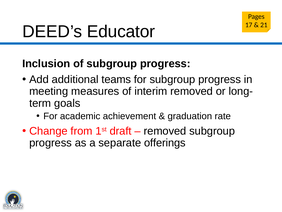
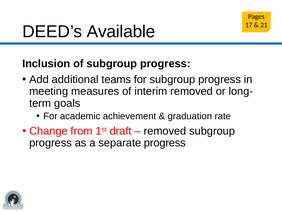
Educator: Educator -> Available (121, 32)
separate offerings: offerings -> progress (165, 143)
